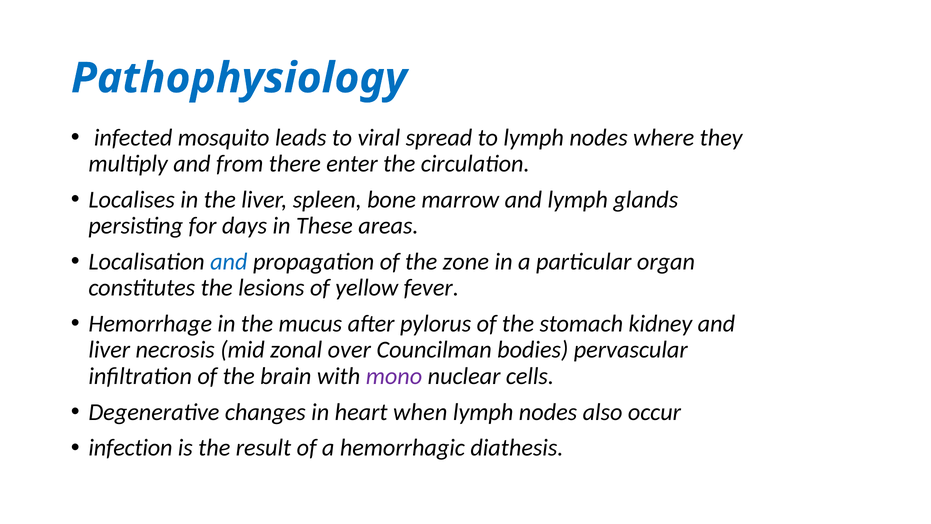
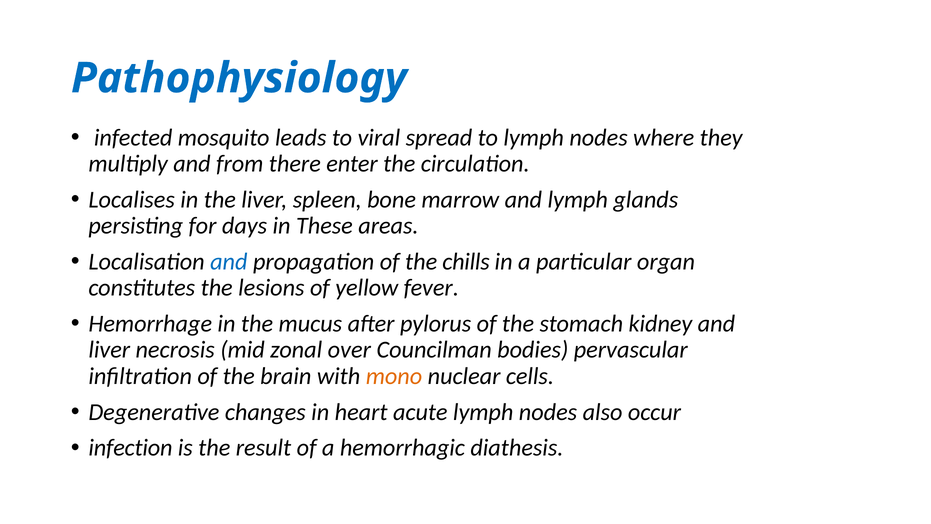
zone: zone -> chills (466, 262)
mono colour: purple -> orange (394, 376)
when: when -> acute (420, 412)
